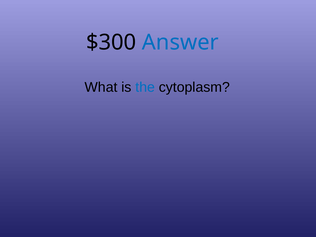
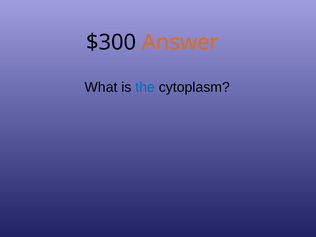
Answer colour: blue -> orange (180, 42)
